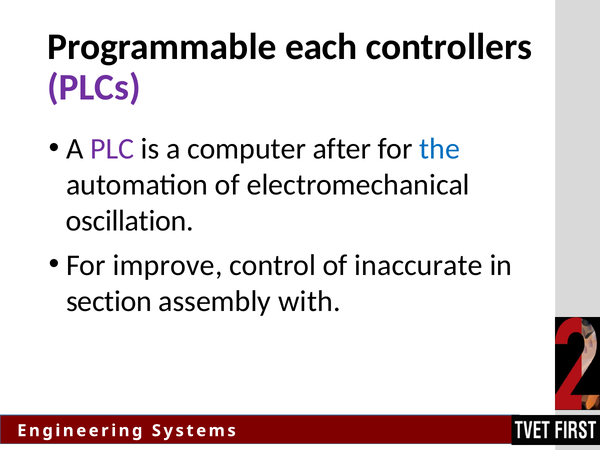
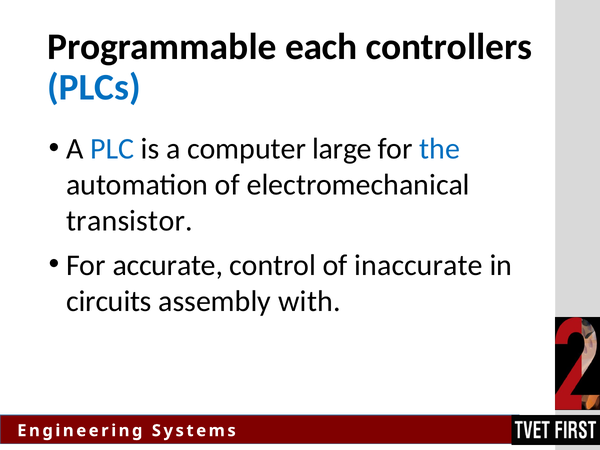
PLCs colour: purple -> blue (94, 87)
PLC colour: purple -> blue (112, 149)
after: after -> large (342, 149)
oscillation: oscillation -> transistor (129, 221)
improve: improve -> accurate (168, 265)
section: section -> circuits (109, 301)
